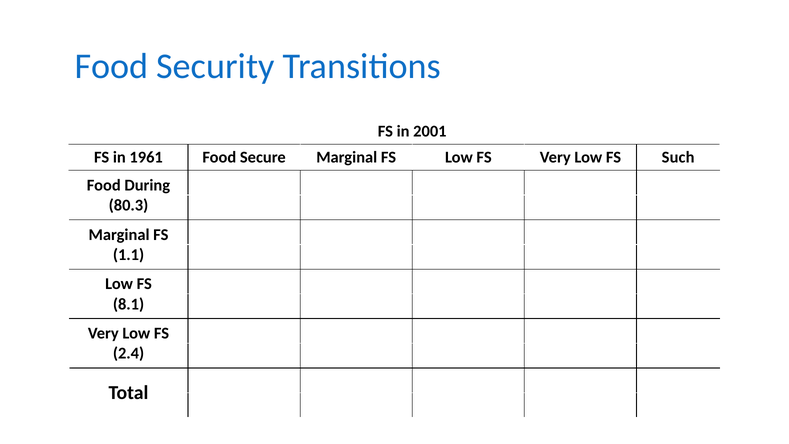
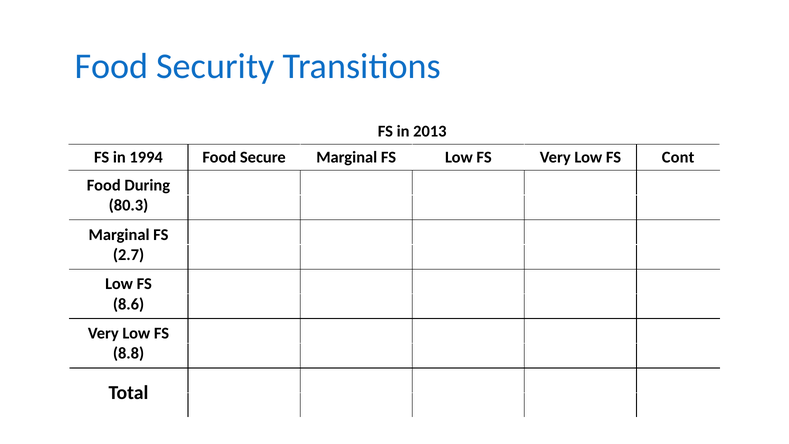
2001: 2001 -> 2013 (430, 131)
1961: 1961 -> 1994 (146, 157)
Such: Such -> Cont (678, 157)
1.1: 1.1 -> 2.7 (129, 255)
8.1: 8.1 -> 8.6 (129, 304)
2.4: 2.4 -> 8.8 (129, 353)
